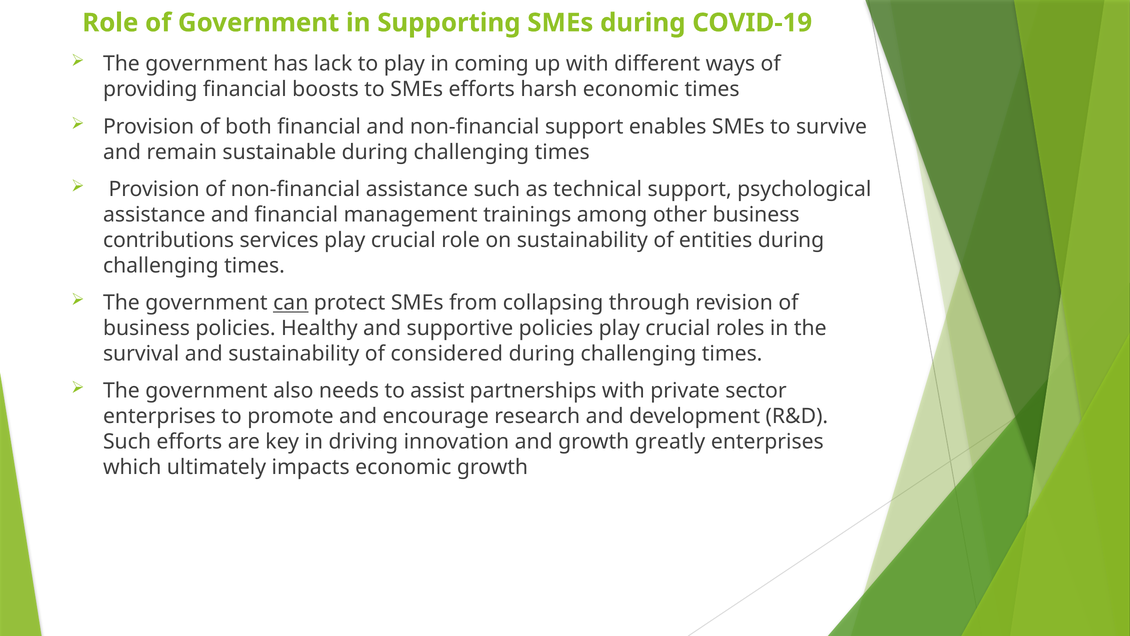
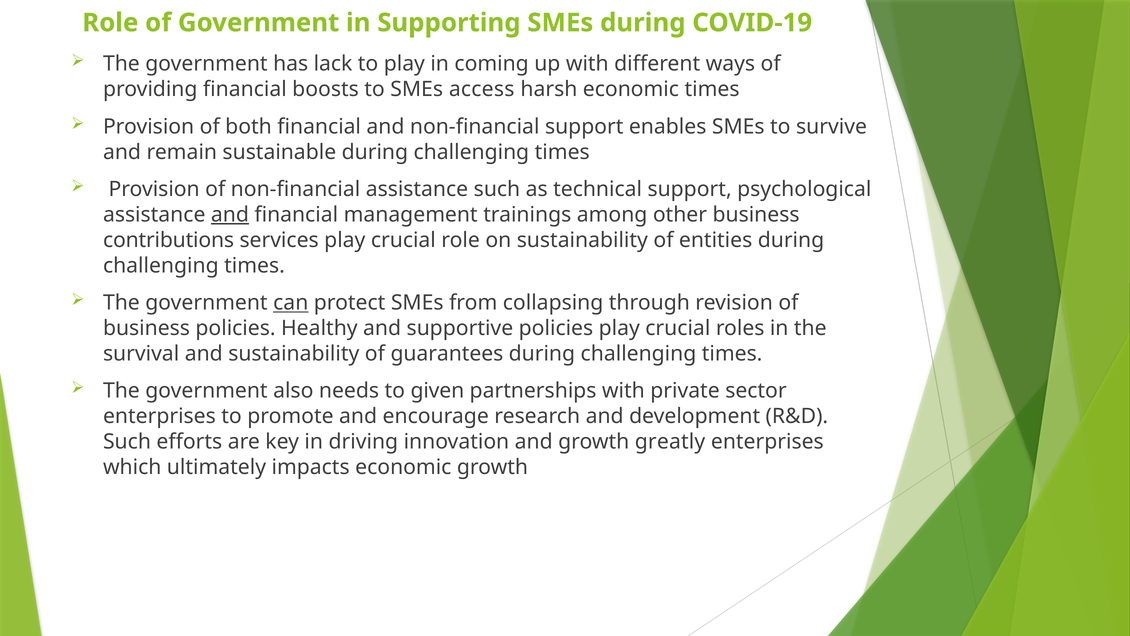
SMEs efforts: efforts -> access (482, 89)
and underline: none -> present (230, 215)
considered: considered -> guarantees (447, 353)
assist: assist -> given (437, 391)
